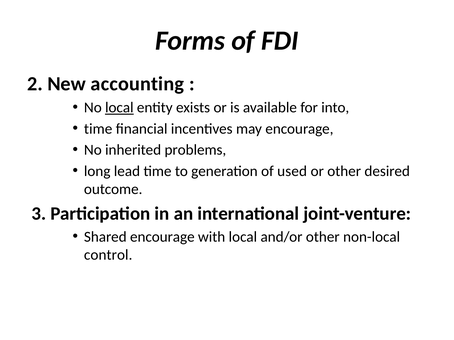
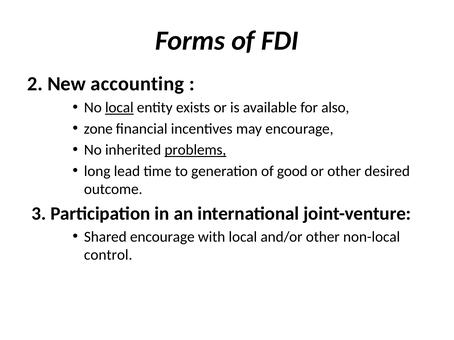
into: into -> also (335, 108)
time: time -> zone (98, 129)
problems underline: none -> present (195, 150)
used: used -> good (292, 171)
